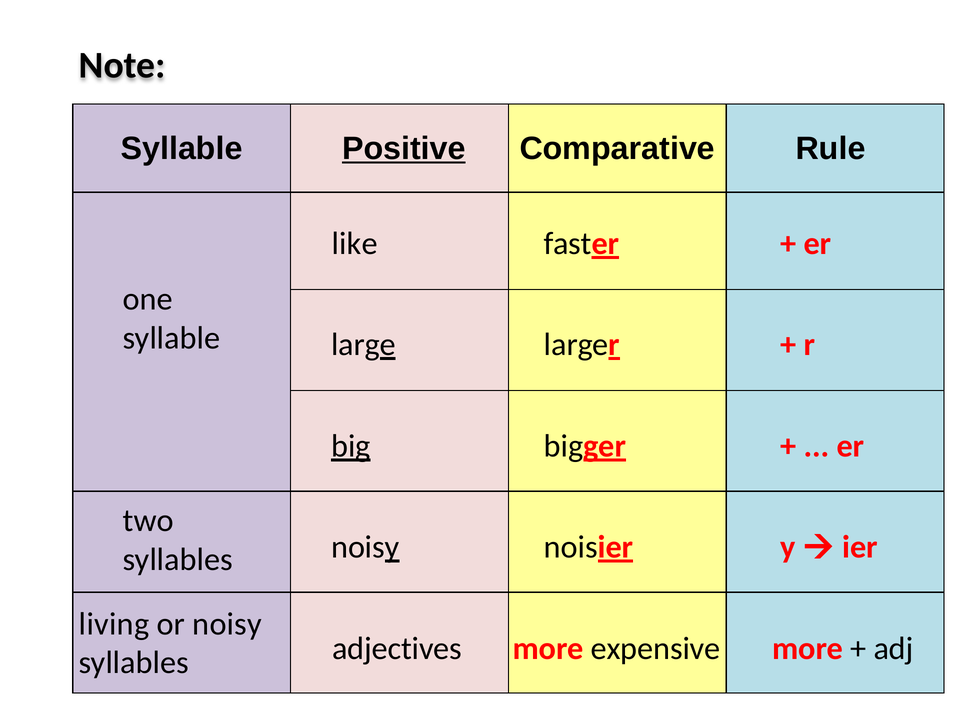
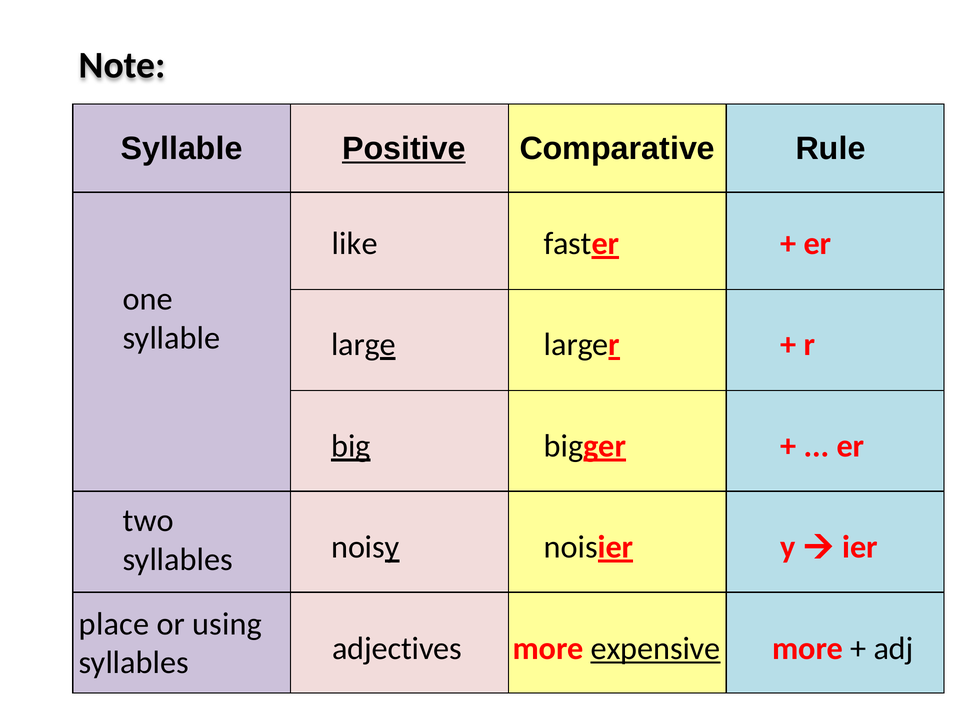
living: living -> place (114, 624)
or noisy: noisy -> using (227, 624)
expensive underline: none -> present (656, 649)
